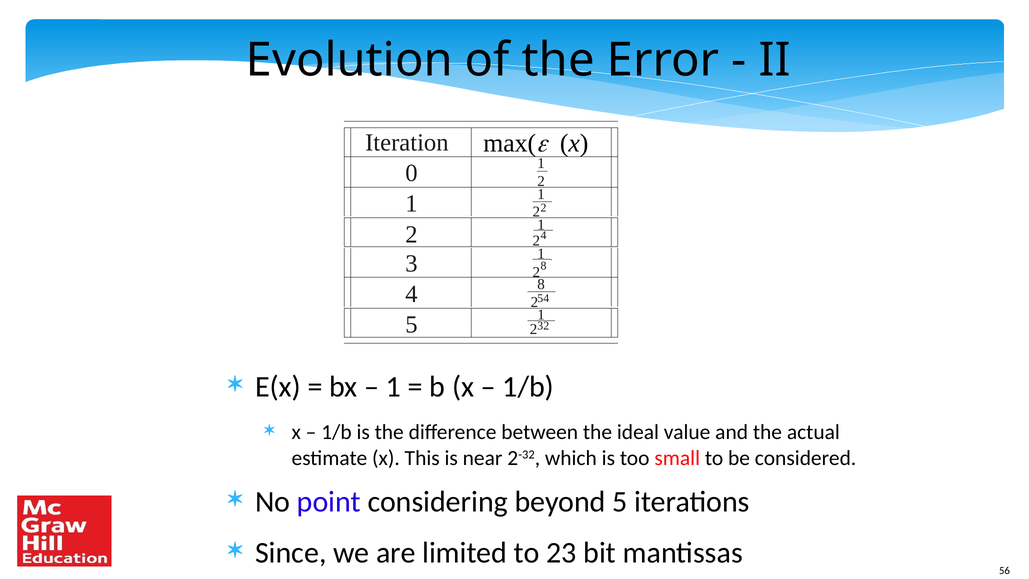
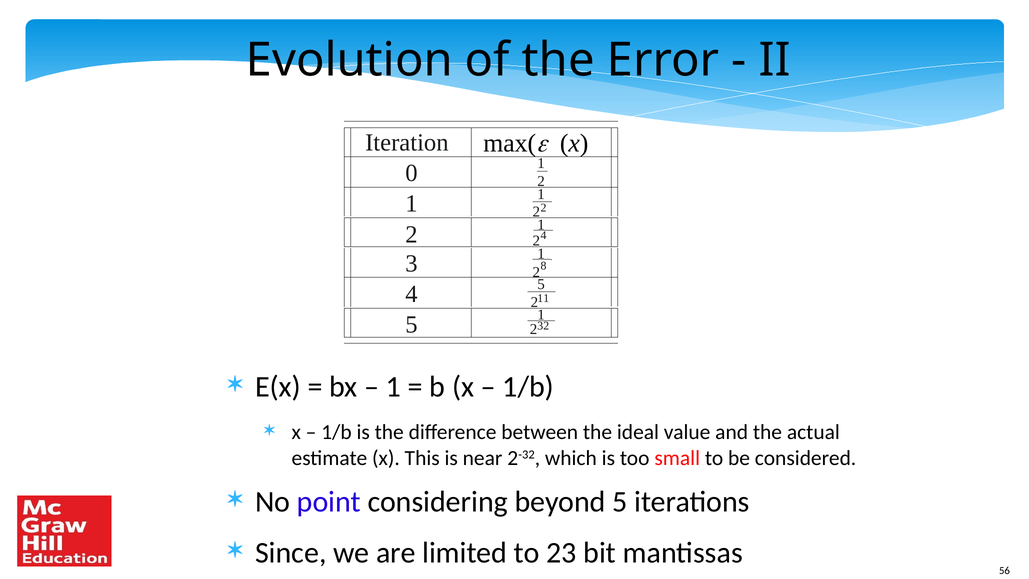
4 8: 8 -> 5 (541, 284)
54: 54 -> 11 (543, 298)
